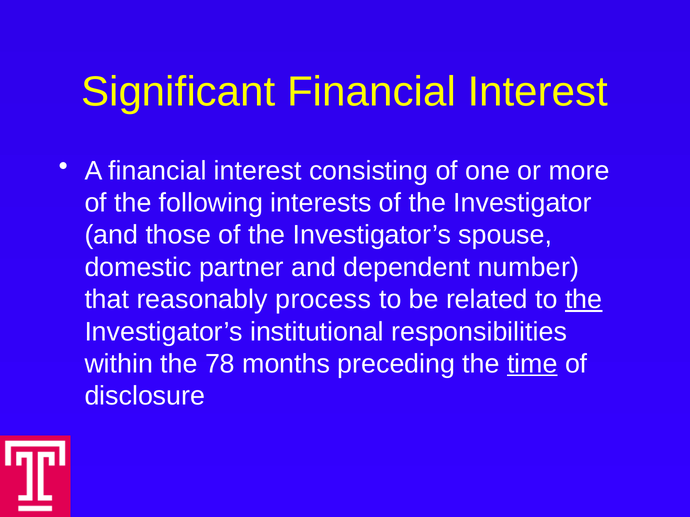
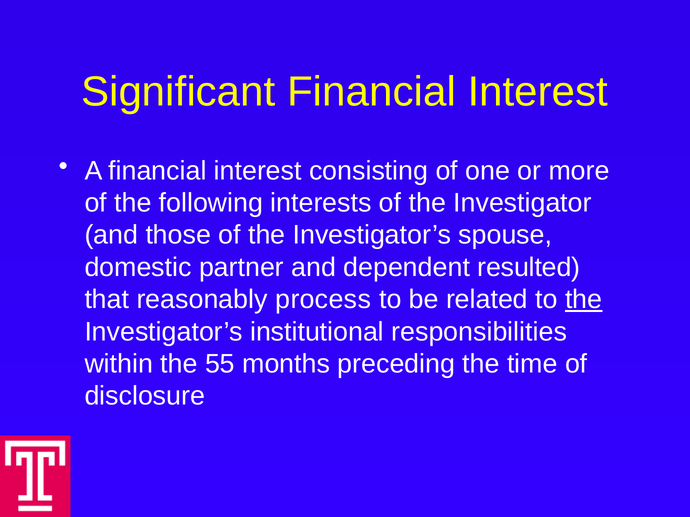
number: number -> resulted (529, 268)
78: 78 -> 55 (220, 364)
time underline: present -> none (532, 364)
